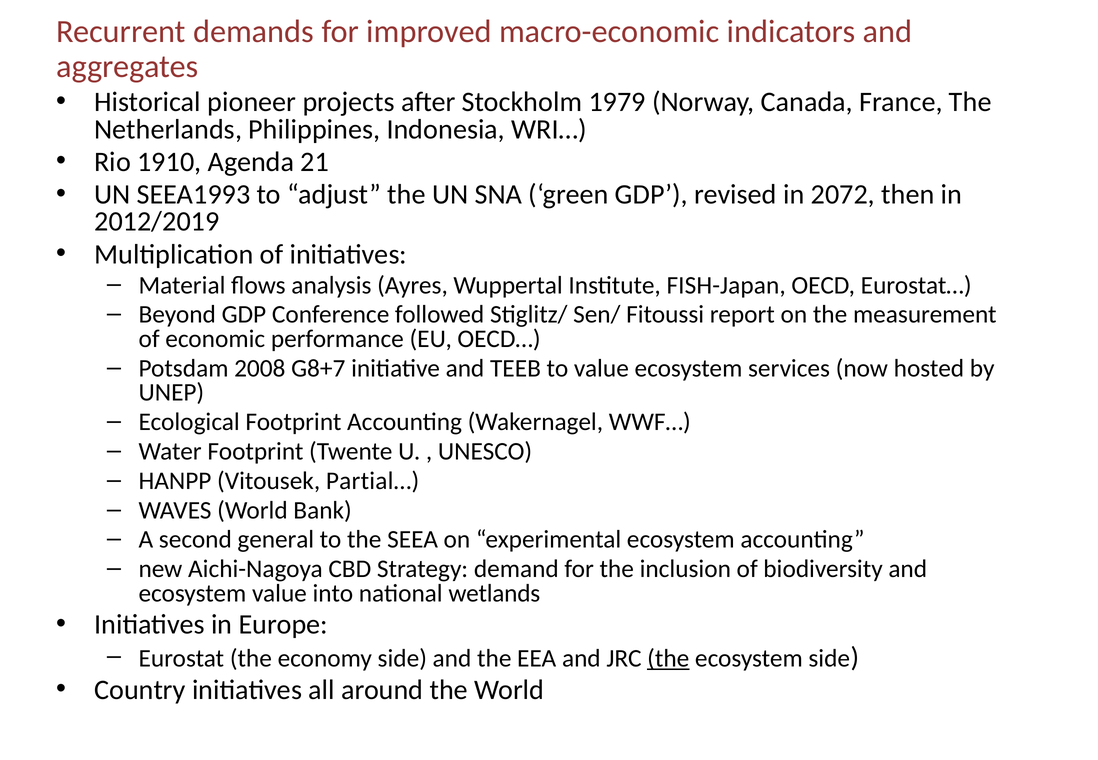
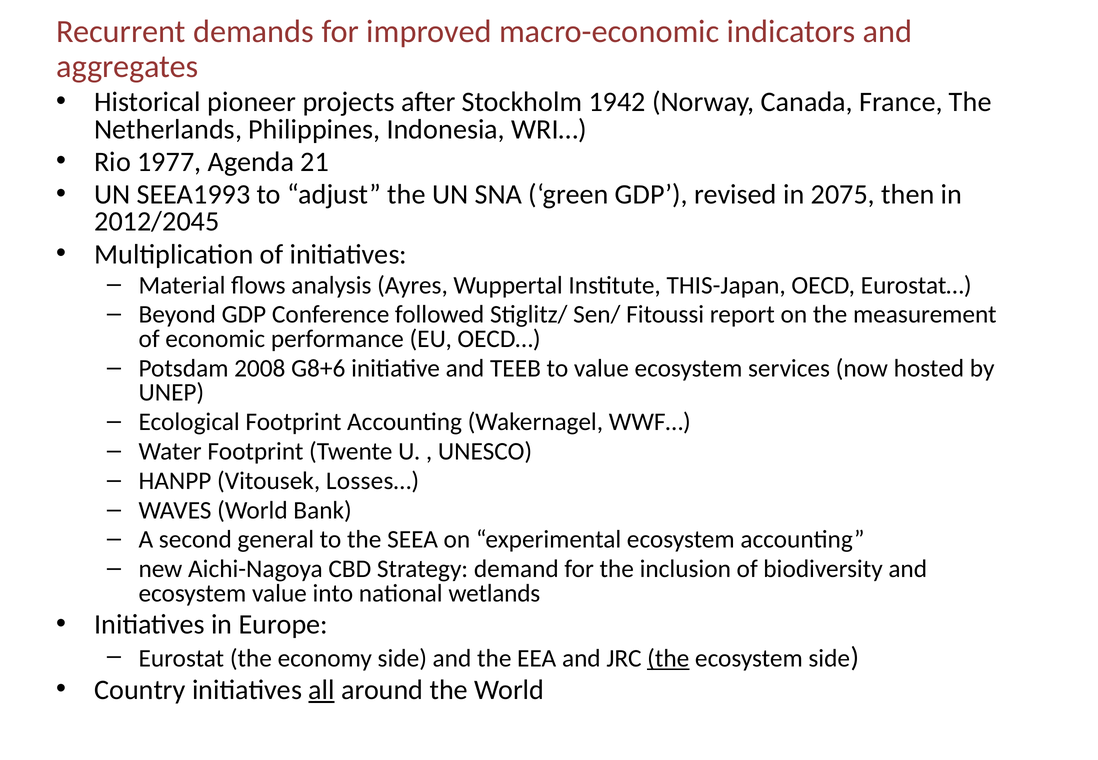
1979: 1979 -> 1942 (617, 102)
1910: 1910 -> 1977 (169, 162)
2072: 2072 -> 2075 (843, 195)
2012/2019: 2012/2019 -> 2012/2045 (157, 222)
FISH-Japan: FISH-Japan -> THIS-Japan (726, 285)
G8+7: G8+7 -> G8+6 (318, 368)
Partial…: Partial… -> Losses… (373, 481)
all underline: none -> present (322, 690)
